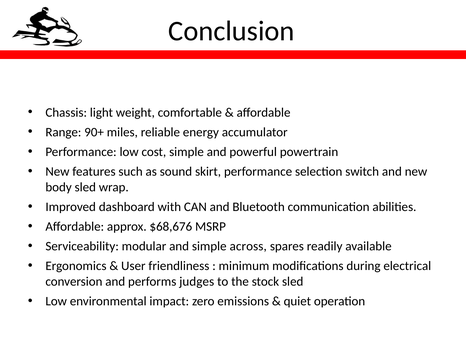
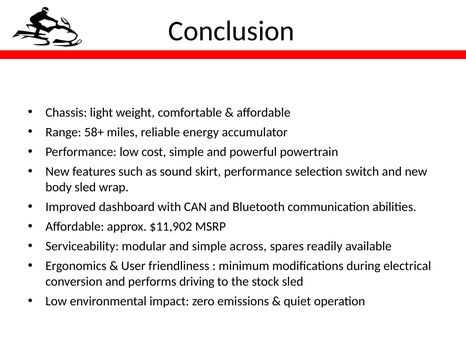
90+: 90+ -> 58+ (94, 132)
$68,676: $68,676 -> $11,902 (171, 226)
judges: judges -> driving (197, 281)
